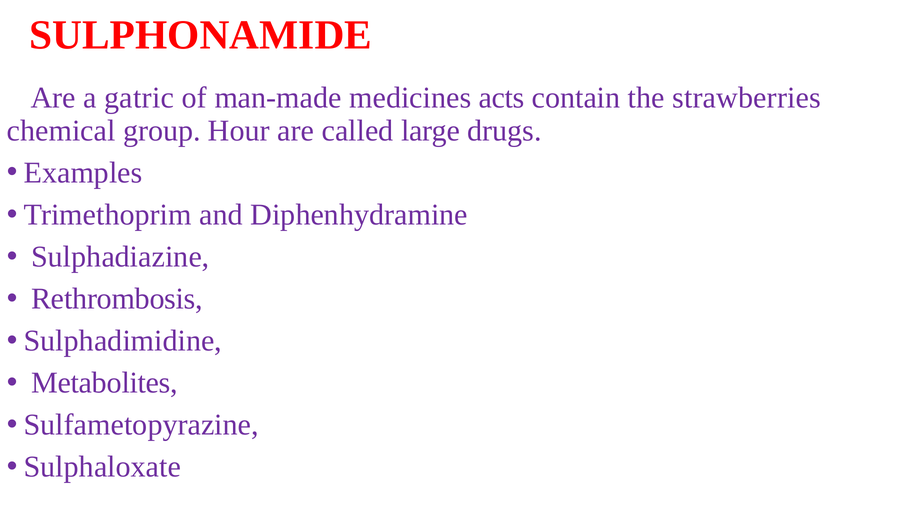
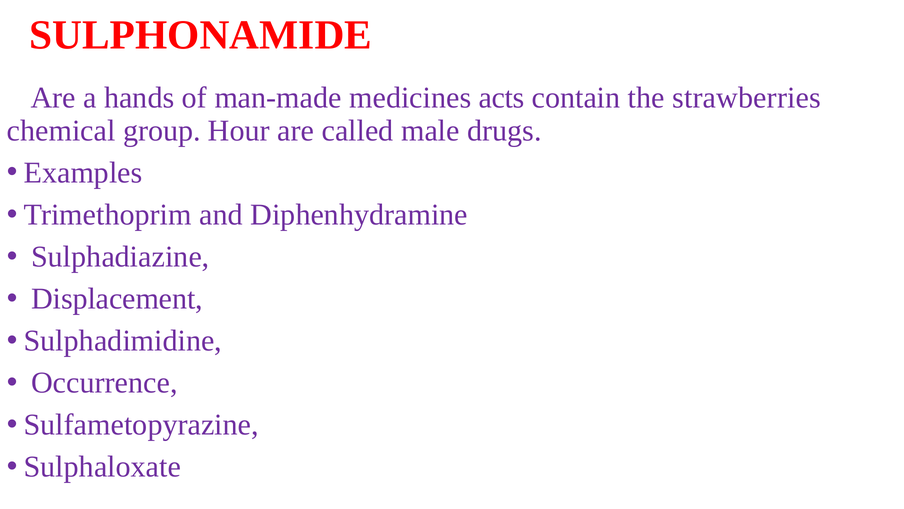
gatric: gatric -> hands (139, 98)
large: large -> male (430, 130)
Rethrombosis: Rethrombosis -> Displacement (117, 298)
Metabolites: Metabolites -> Occurrence (104, 382)
